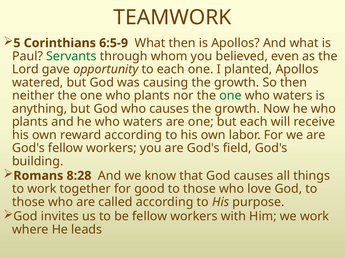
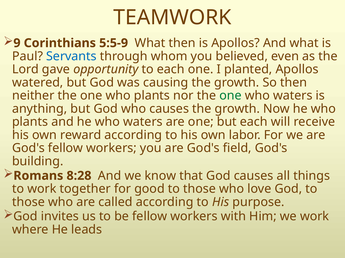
5: 5 -> 9 (17, 43)
6:5-9: 6:5-9 -> 5:5-9 (114, 43)
Servants colour: green -> blue (71, 56)
